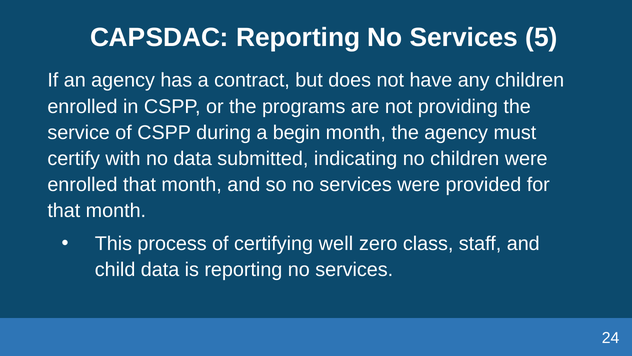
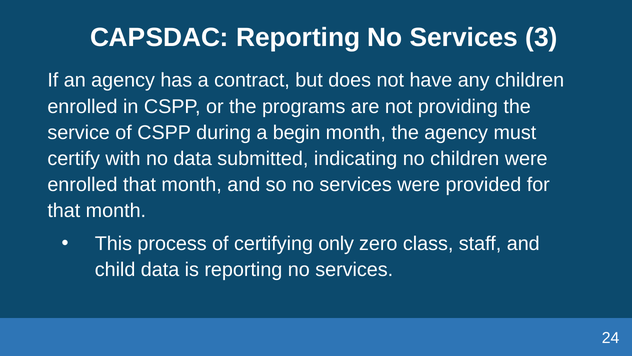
5: 5 -> 3 (541, 38)
well: well -> only (336, 243)
